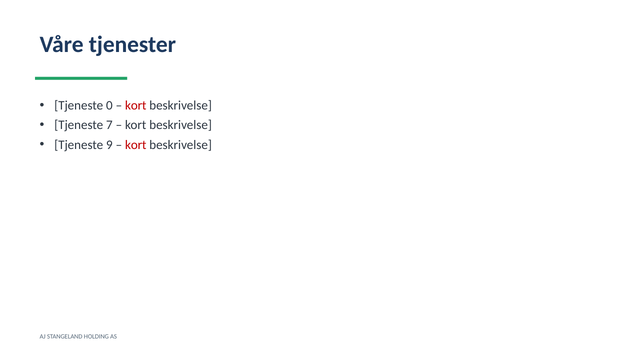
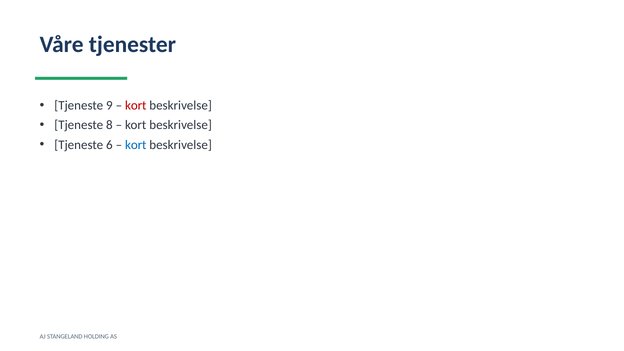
0: 0 -> 9 (109, 106)
7: 7 -> 8 (109, 125)
9: 9 -> 6 (109, 145)
kort colour: red -> blue (136, 145)
